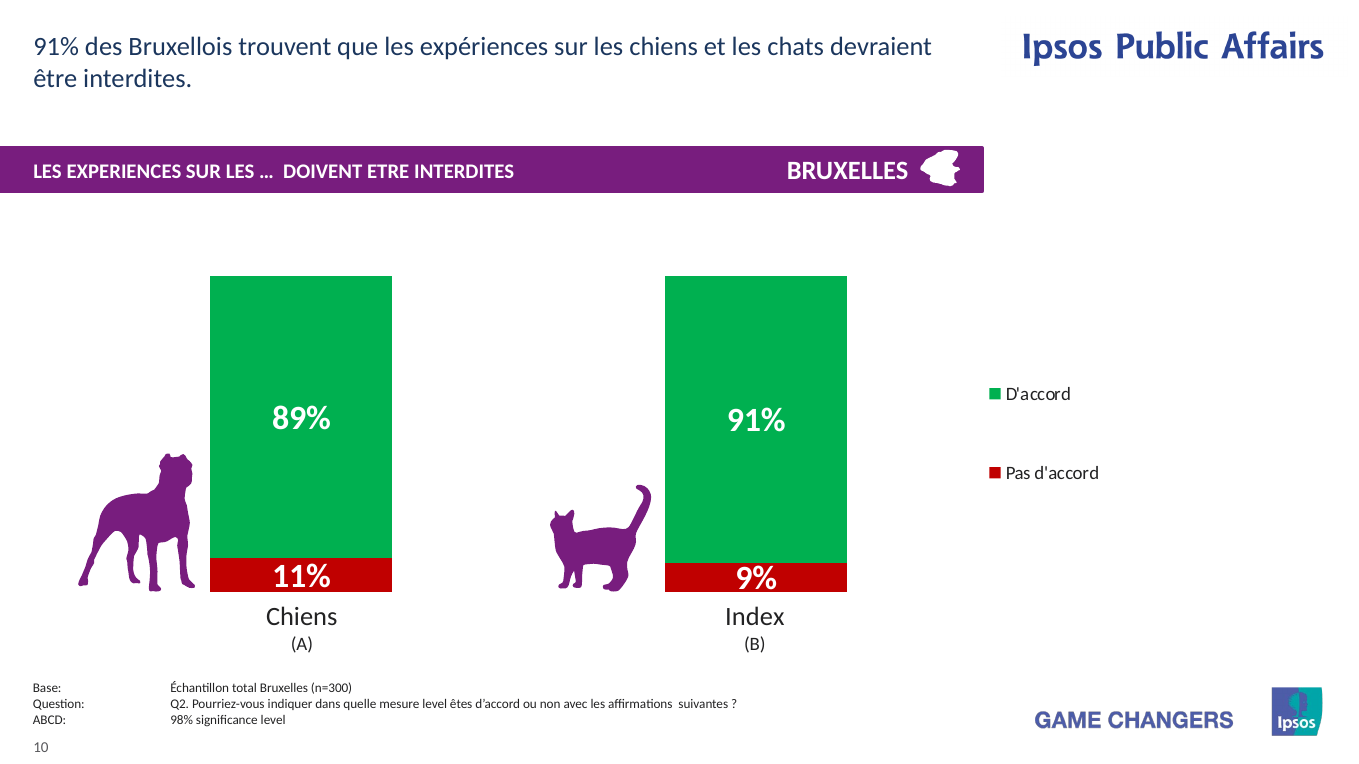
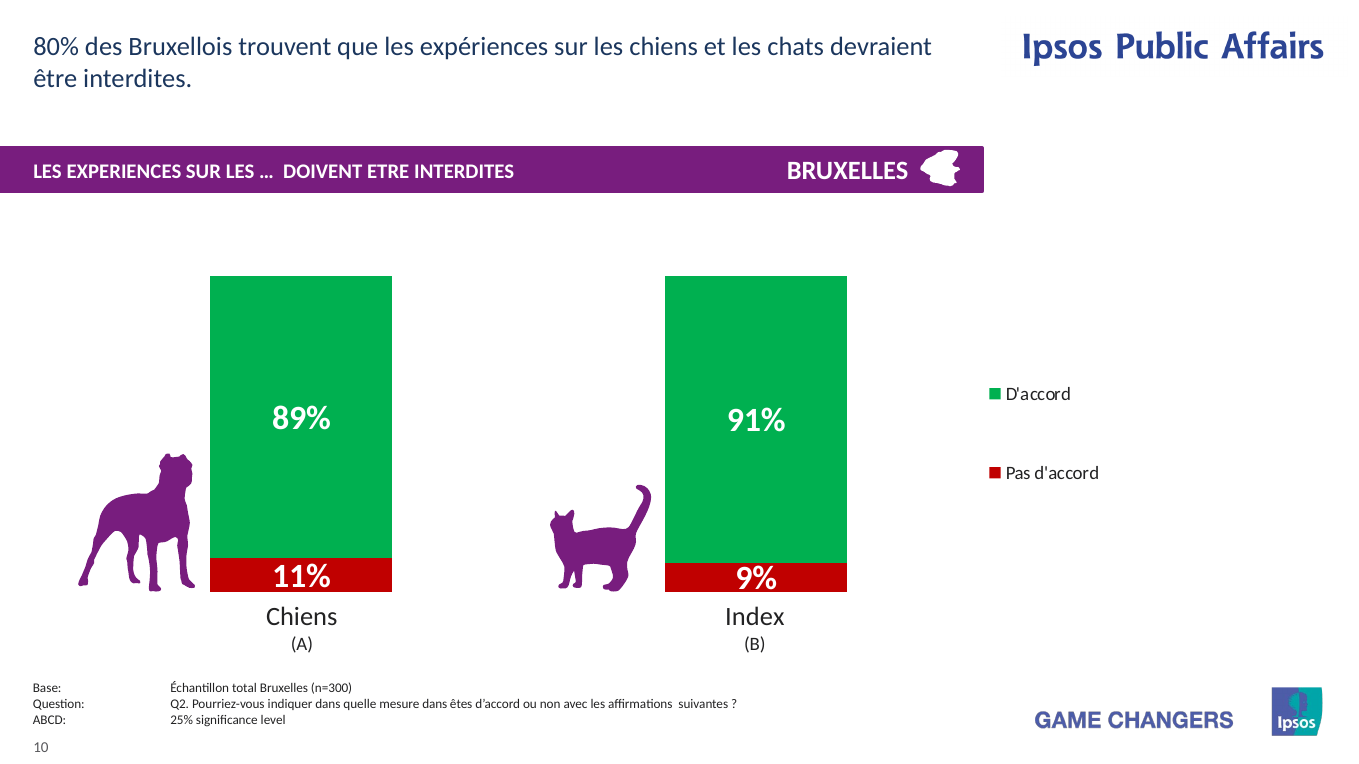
91%: 91% -> 80% (56, 47)
mesure level: level -> dans (435, 704)
98%: 98% -> 25% (182, 720)
